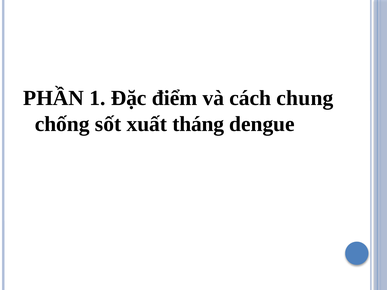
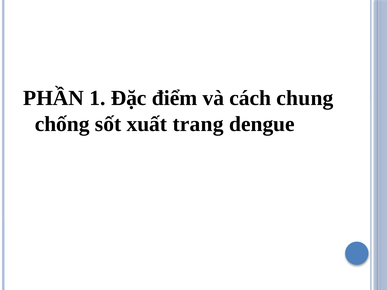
tháng: tháng -> trang (198, 124)
